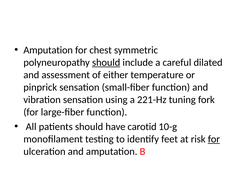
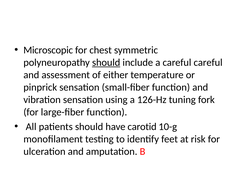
Amputation: Amputation -> Microscopic (48, 50)
careful dilated: dilated -> careful (208, 63)
221-Hz: 221-Hz -> 126-Hz (152, 100)
for underline: present -> none (214, 139)
